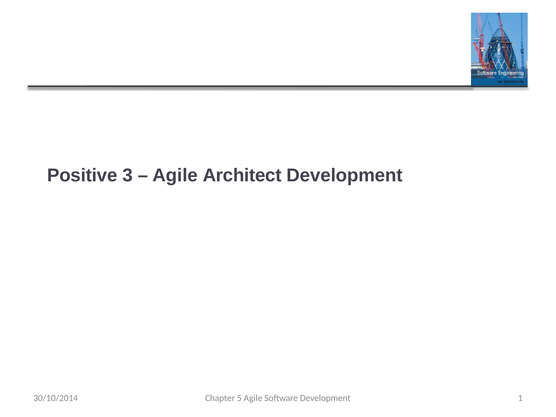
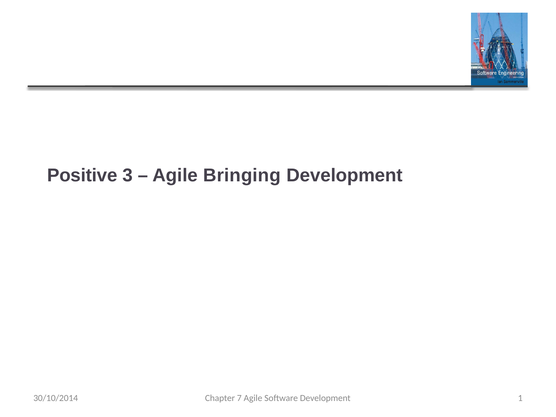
Architect: Architect -> Bringing (242, 176)
5: 5 -> 7 (239, 398)
